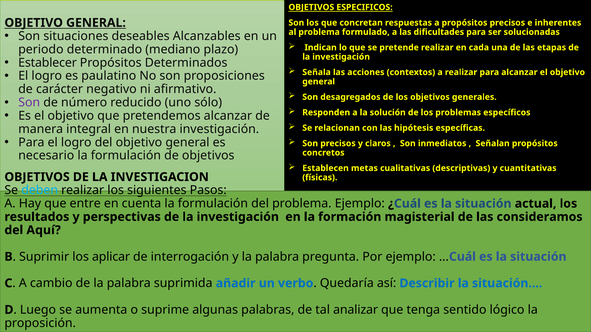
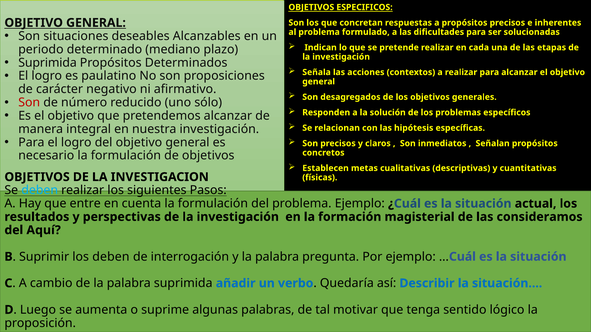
Establecer: Establecer -> Suprimida (48, 63)
Son colour: purple -> red (29, 103)
los aplicar: aplicar -> deben (111, 257)
analizar: analizar -> motivar (356, 310)
